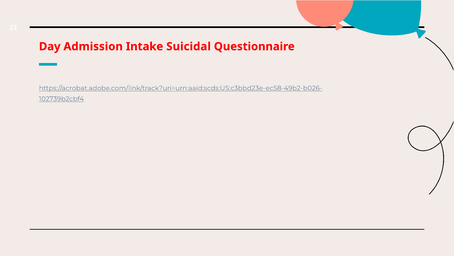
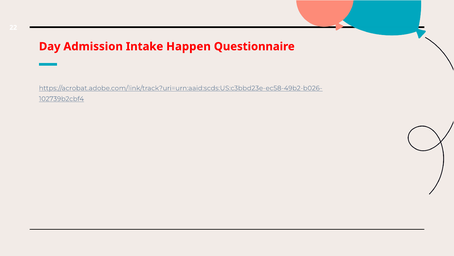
Suicidal: Suicidal -> Happen (188, 46)
